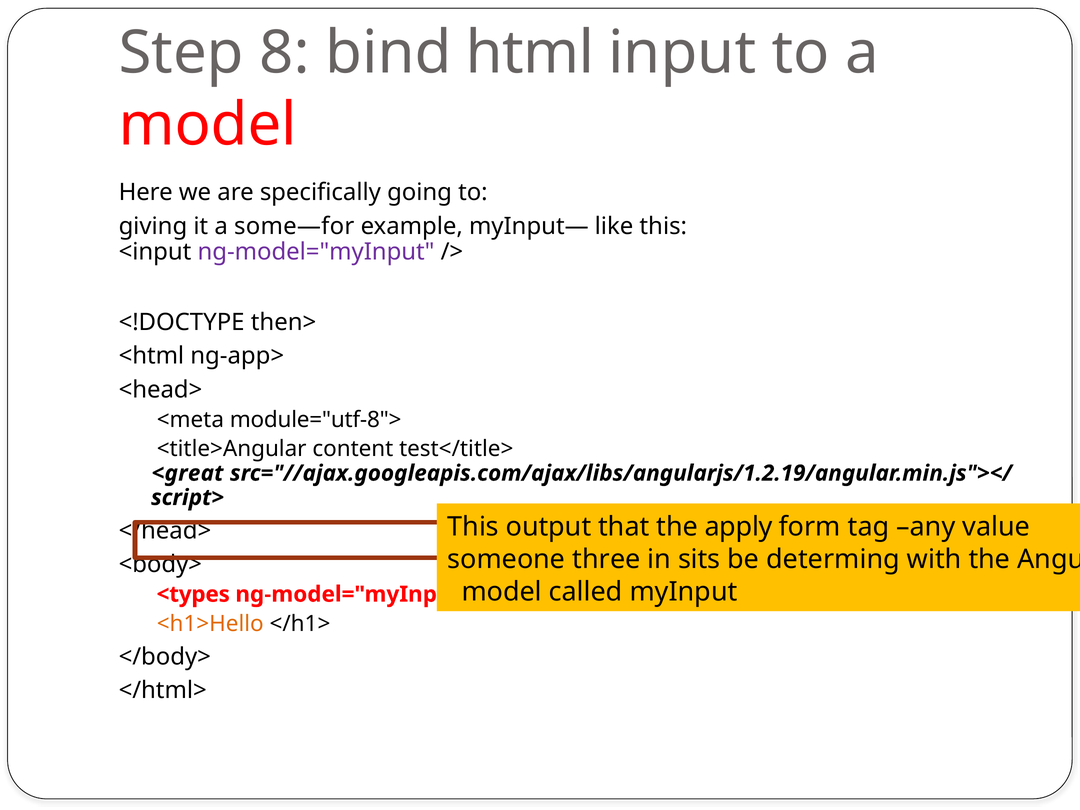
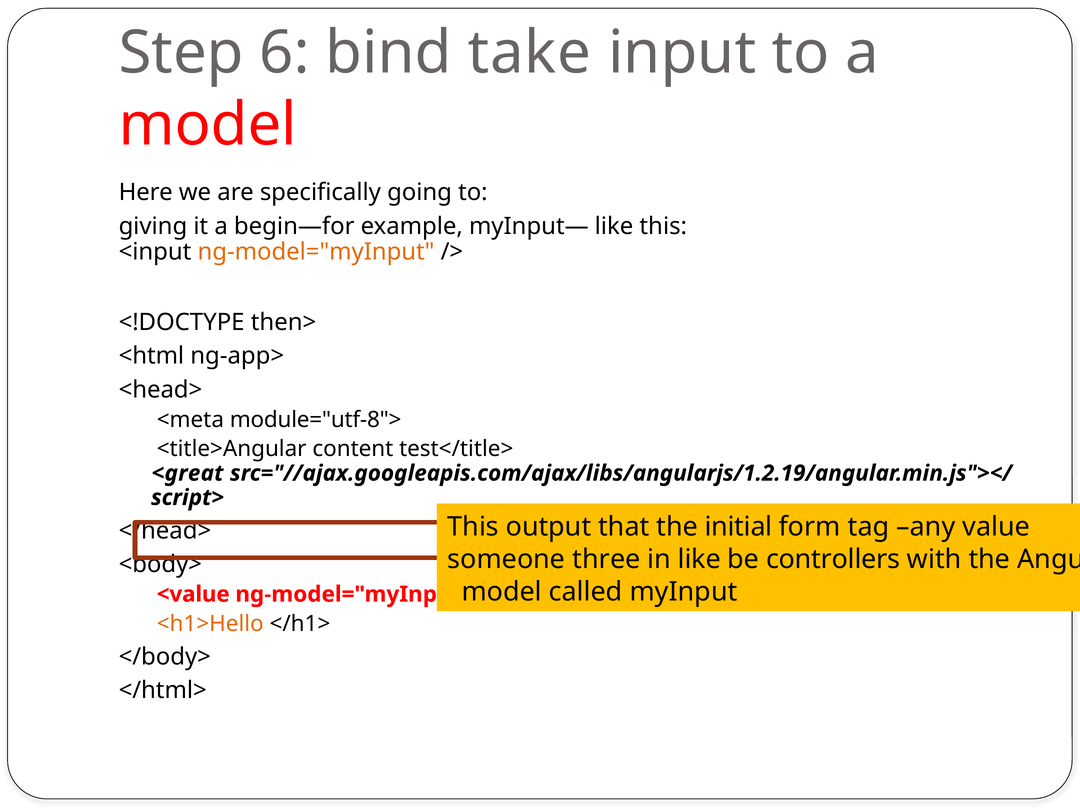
8: 8 -> 6 (284, 53)
html: html -> take (529, 53)
some—for: some—for -> begin—for (294, 226)
ng-model="myInput colour: purple -> orange (316, 252)
apply: apply -> initial (739, 527)
in sits: sits -> like (699, 559)
determing: determing -> controllers (833, 559)
<types: <types -> <value (193, 594)
